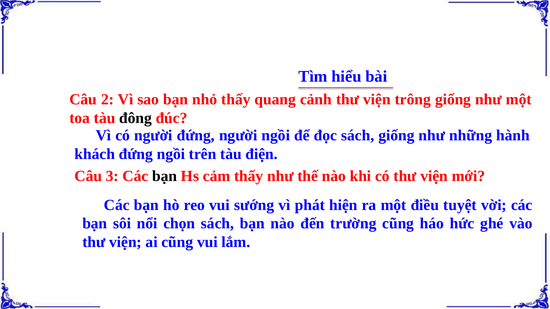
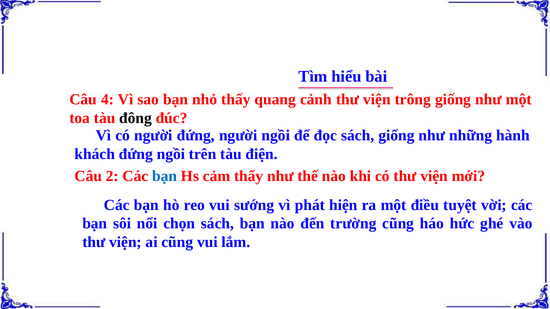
2: 2 -> 4 (108, 99)
3: 3 -> 2 (112, 176)
bạn colour: black -> blue (165, 176)
